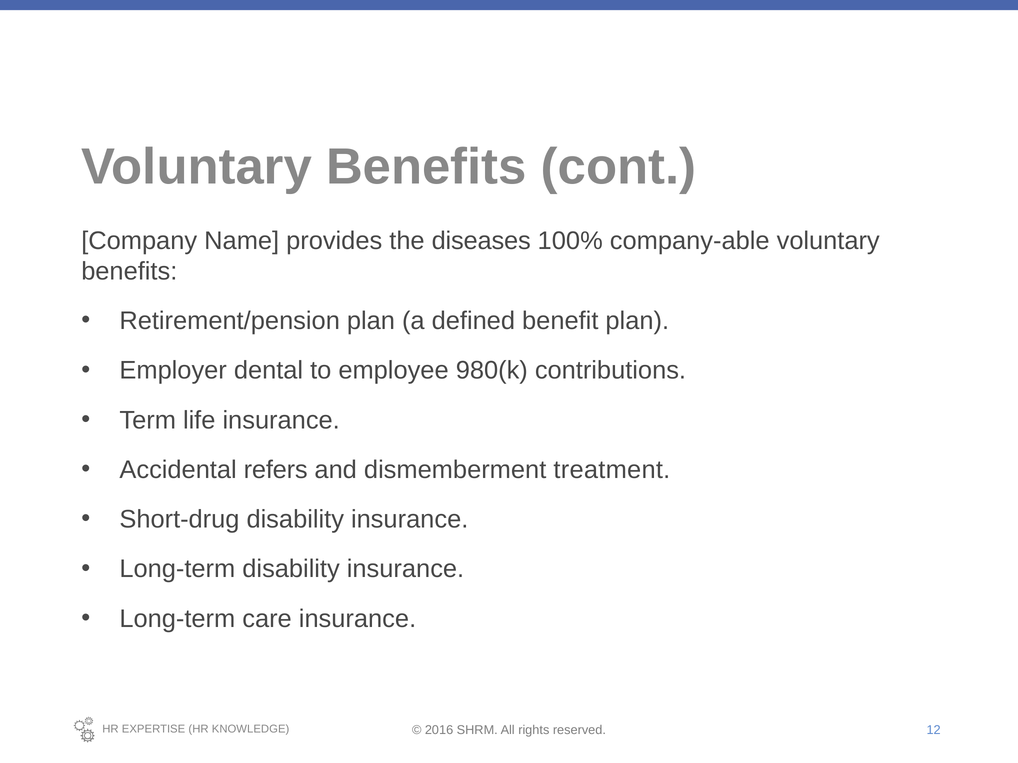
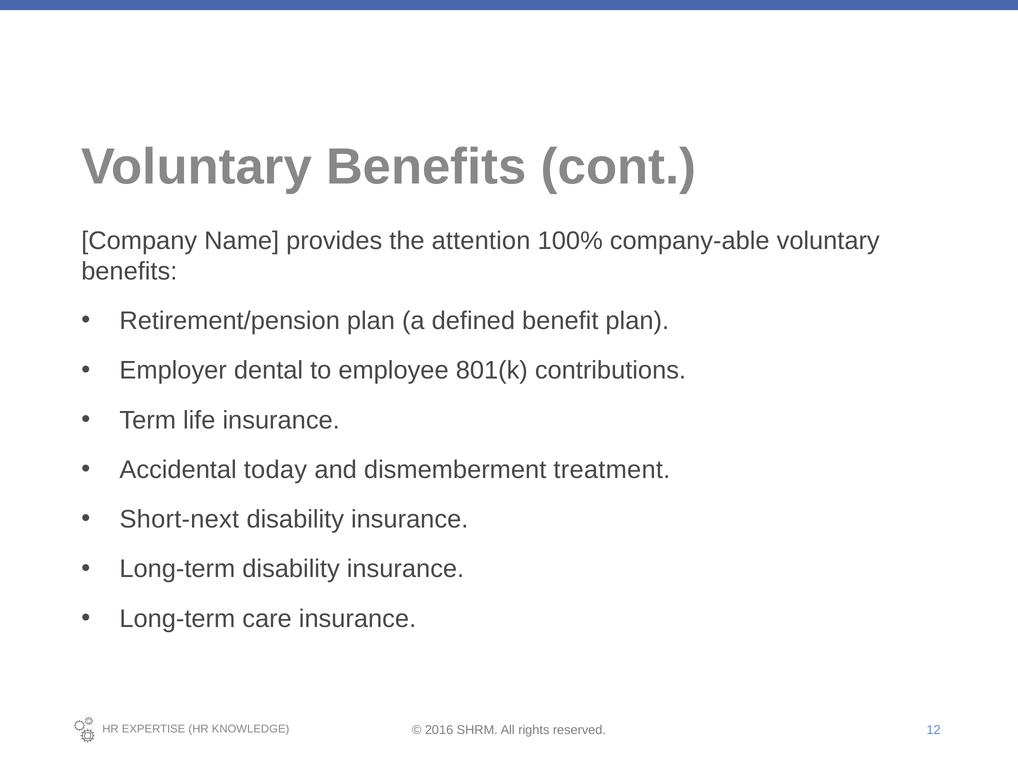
diseases: diseases -> attention (481, 241)
980(k: 980(k -> 801(k (492, 371)
refers: refers -> today (275, 470)
Short-drug: Short-drug -> Short-next (179, 520)
